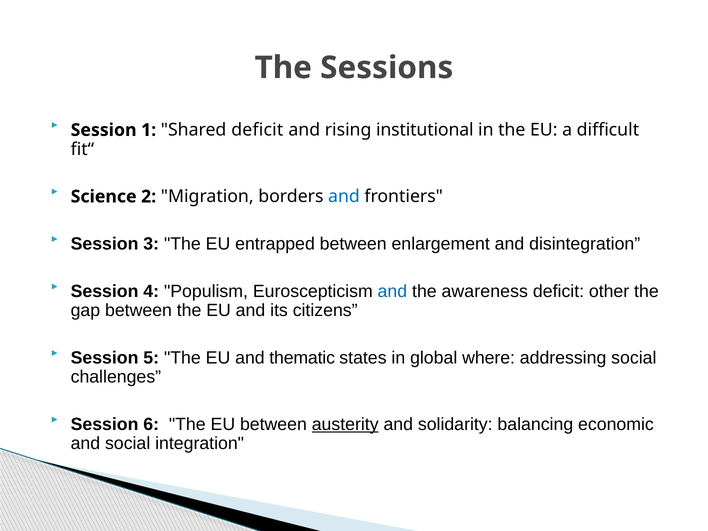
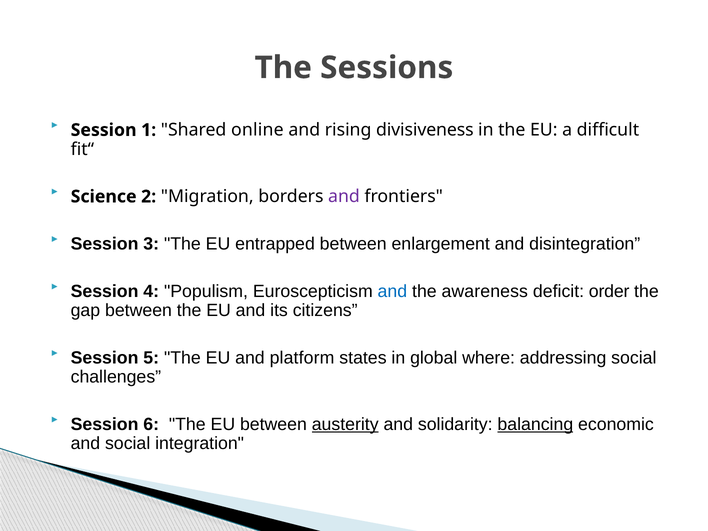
Shared deficit: deficit -> online (257, 130)
institutional: institutional -> divisiveness (425, 130)
and colour: blue -> purple (344, 197)
other: other -> order (609, 291)
thematic: thematic -> platform (302, 358)
balancing underline: none -> present (535, 424)
